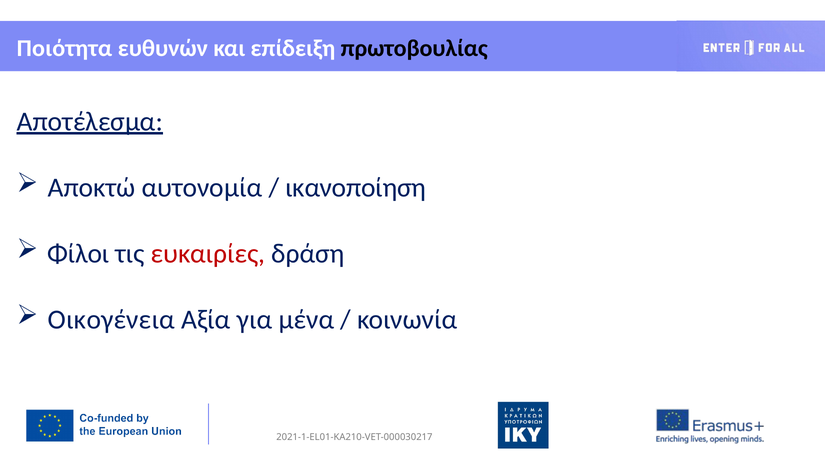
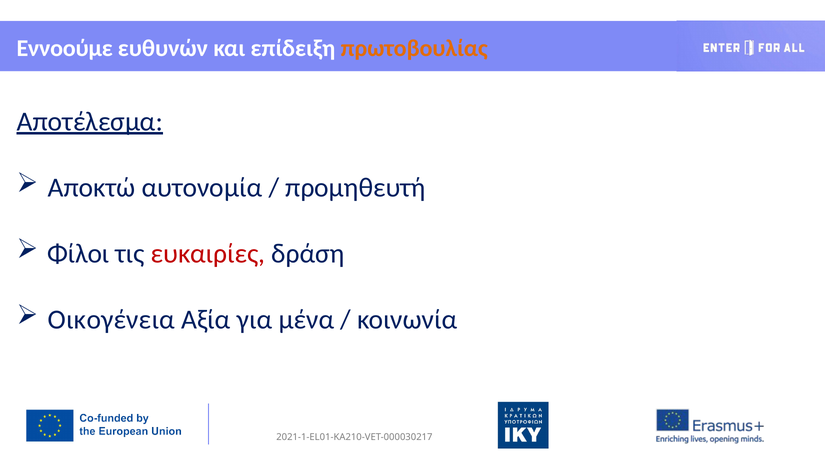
Ποιότητα: Ποιότητα -> Εννοούμε (65, 48)
πρωτοβουλίας colour: black -> orange (414, 48)
ικανοποίηση: ικανοποίηση -> προμηθευτή (356, 187)
